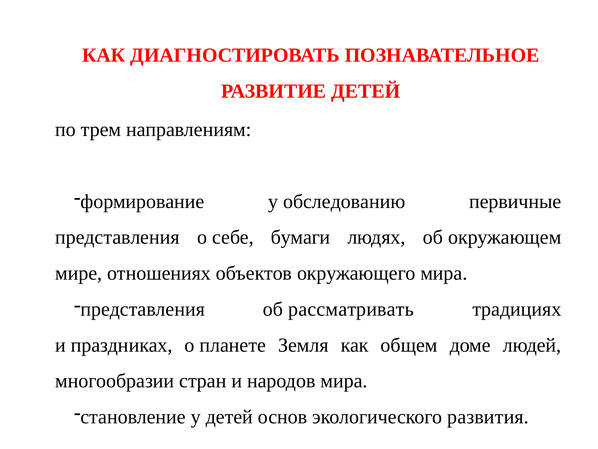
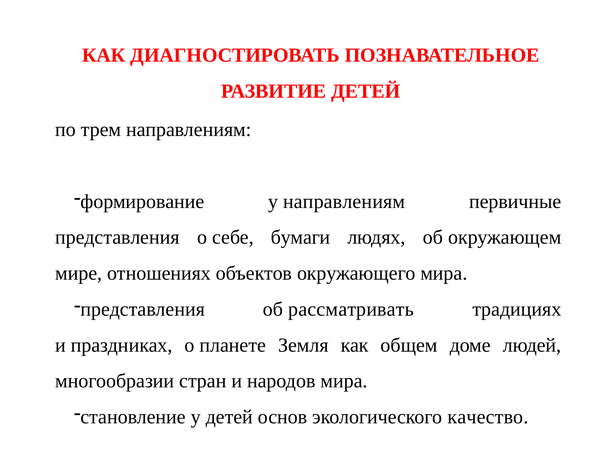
у обследованию: обследованию -> направлениям (344, 201)
развития: развития -> качество (488, 417)
